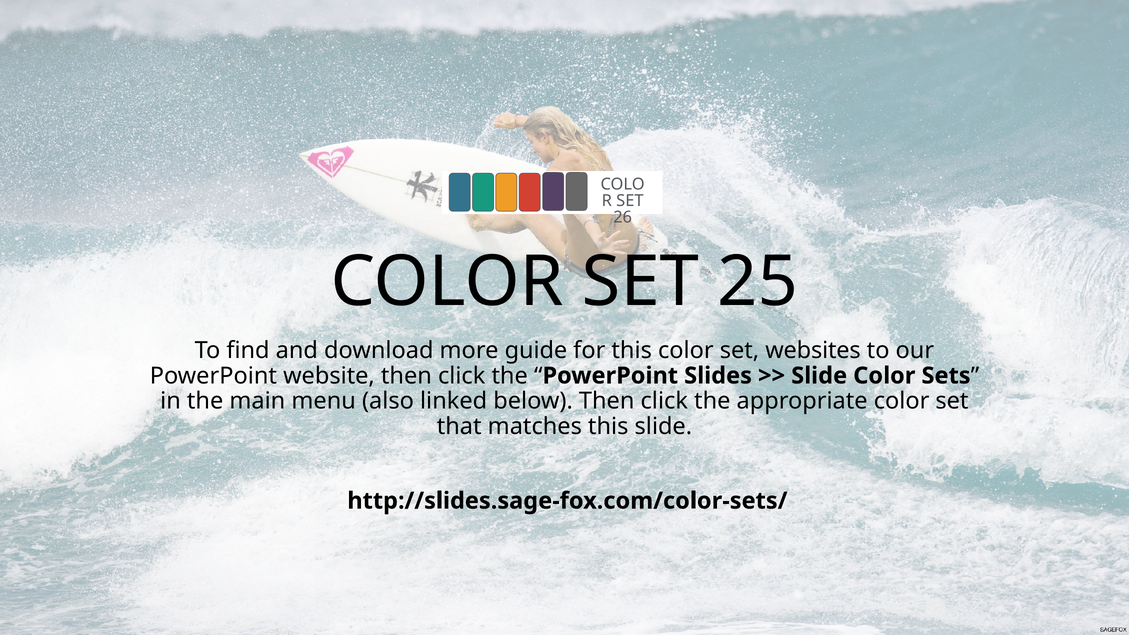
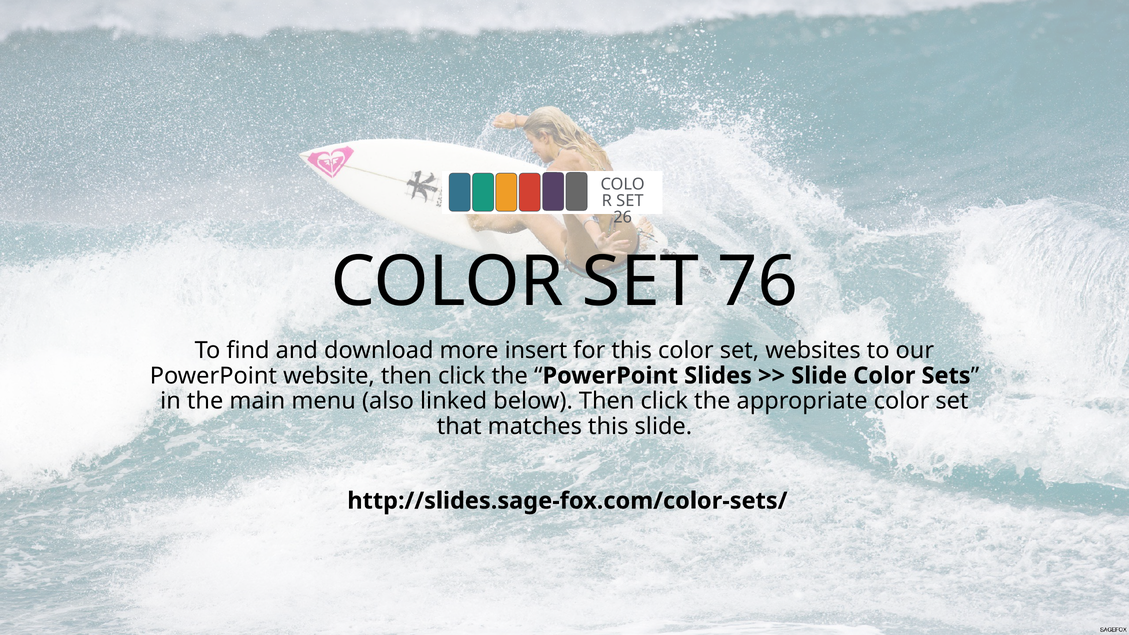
25: 25 -> 76 (758, 282)
guide: guide -> insert (536, 350)
